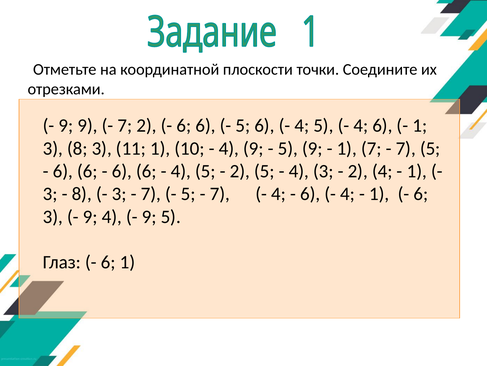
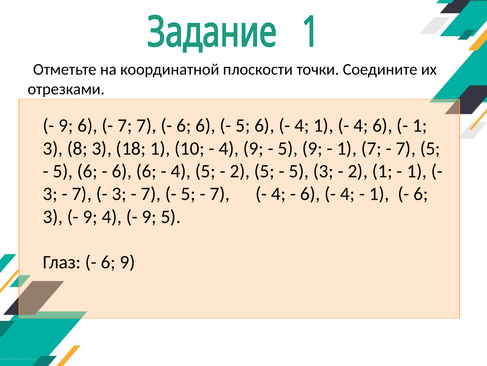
9 9: 9 -> 6 (87, 125)
7 2: 2 -> 7 (146, 125)
5: 5 -> 1 (323, 125)
11: 11 -> 18 (131, 148)
6: 6 -> 5 (63, 171)
4: 4 -> 5 (299, 171)
2 4: 4 -> 1 (382, 171)
8: 8 -> 7 (82, 194)
6 1: 1 -> 9 (127, 262)
